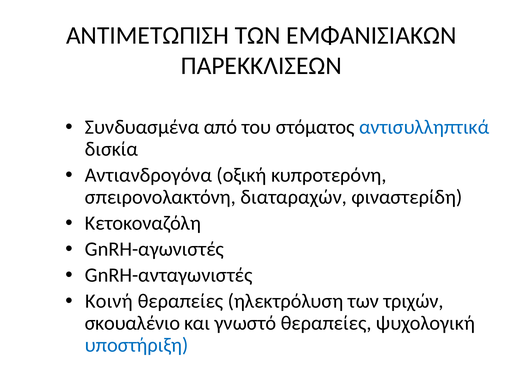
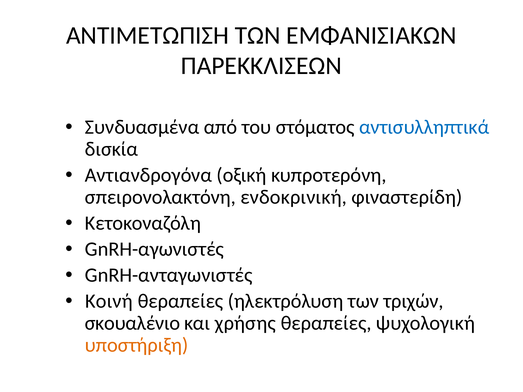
διαταραχών: διαταραχών -> ενδοκρινική (294, 197)
γνωστό: γνωστό -> χρήσης (245, 323)
υποστήριξη colour: blue -> orange (137, 345)
